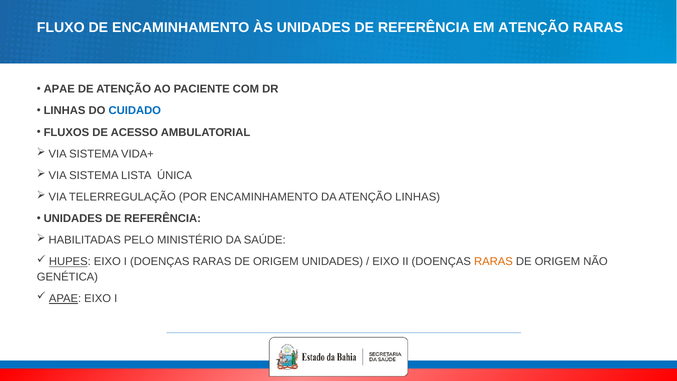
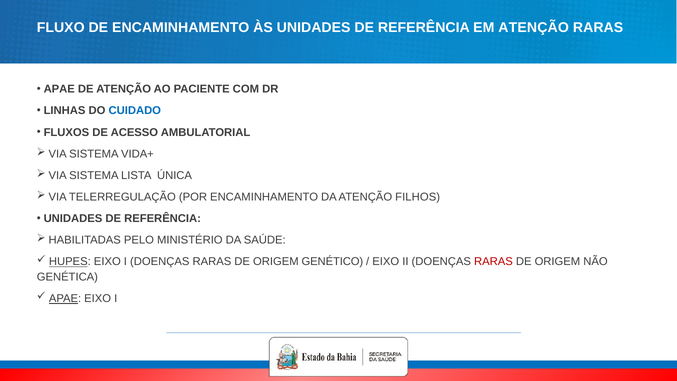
ATENÇÃO LINHAS: LINHAS -> FILHOS (418, 197)
ORIGEM UNIDADES: UNIDADES -> GENÉTICO (332, 262)
RARAS colour: orange -> red (493, 262)
